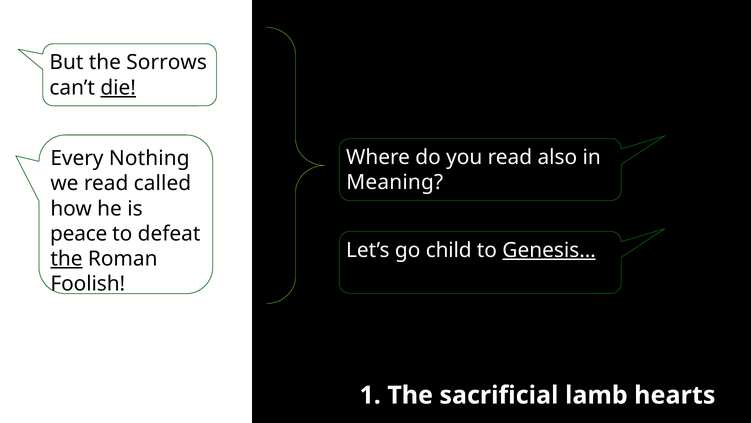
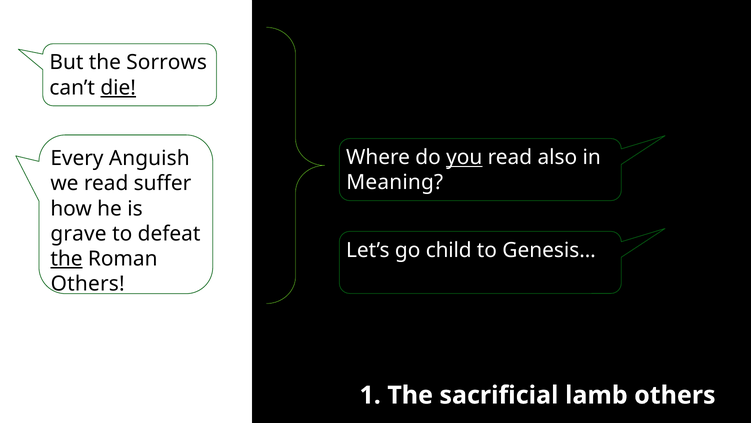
you underline: none -> present (464, 157)
Nothing: Nothing -> Anguish (149, 158)
called: called -> suffer (162, 183)
peace: peace -> grave (79, 233)
Genesis… underline: present -> none (549, 250)
Foolish: Foolish -> Others (88, 283)
lamb hearts: hearts -> others (675, 395)
